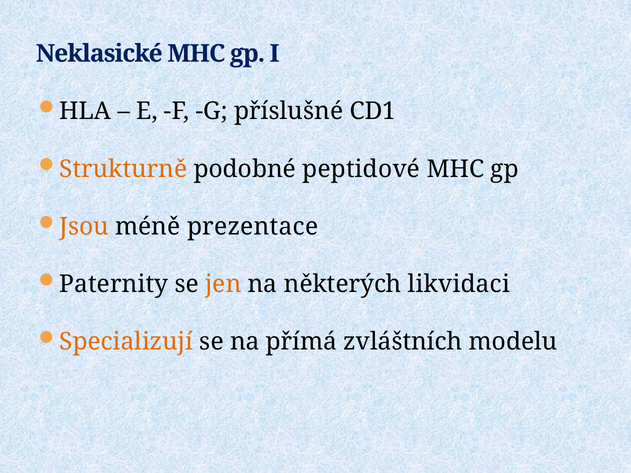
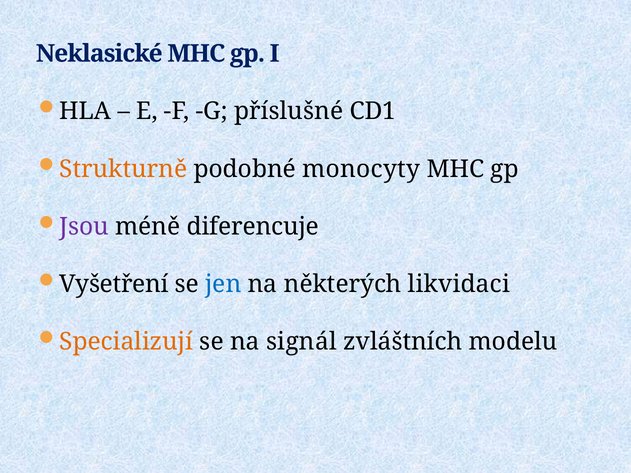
peptidové: peptidové -> monocyty (361, 169)
Jsou colour: orange -> purple (84, 227)
prezentace: prezentace -> diferencuje (253, 227)
Paternity: Paternity -> Vyšetření (114, 284)
jen colour: orange -> blue (223, 284)
přímá: přímá -> signál (301, 342)
